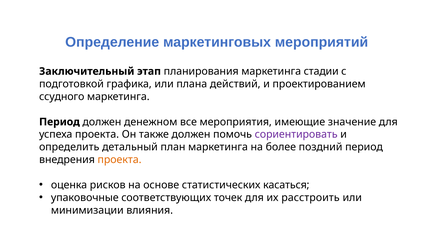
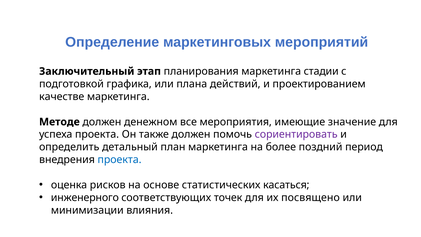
ссудного: ссудного -> качестве (62, 97)
Период: Период -> Методе (59, 122)
проекта colour: orange -> blue (120, 160)
упаковочные: упаковочные -> инженерного (85, 198)
расстроить: расстроить -> посвящено (310, 198)
